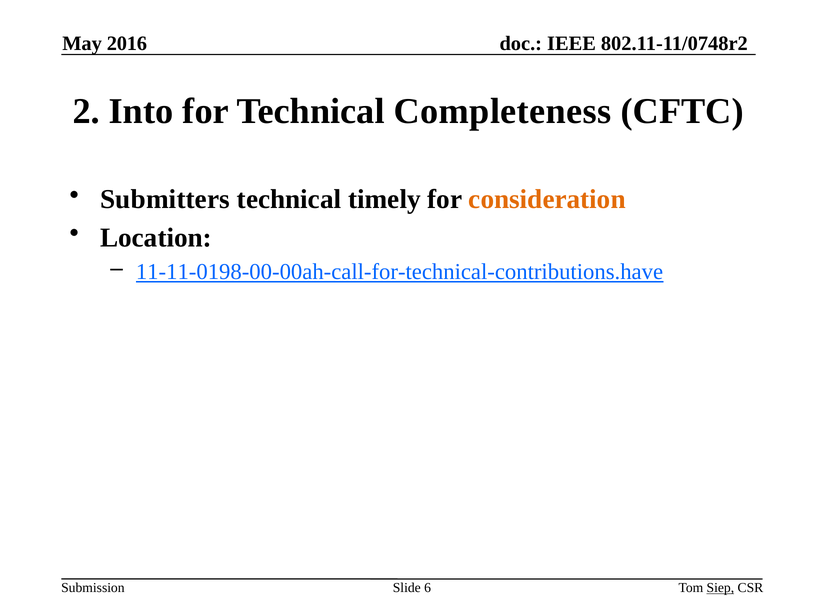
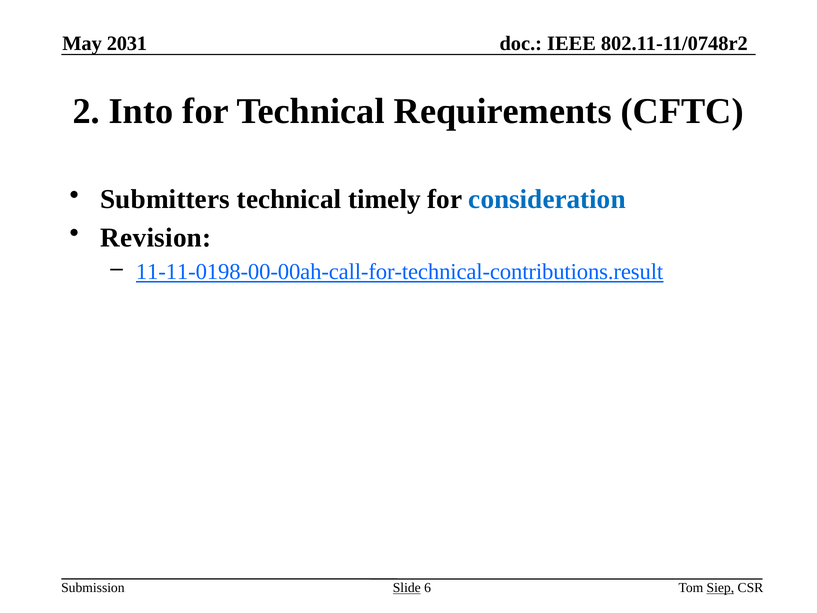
2016: 2016 -> 2031 (127, 44)
Completeness: Completeness -> Requirements (503, 111)
consideration colour: orange -> blue (547, 199)
Location: Location -> Revision (156, 237)
11-11-0198-00-00ah-call-for-technical-contributions.have: 11-11-0198-00-00ah-call-for-technical-contributions.have -> 11-11-0198-00-00ah-call-for-technical-contributions.result (400, 272)
Slide underline: none -> present (407, 588)
